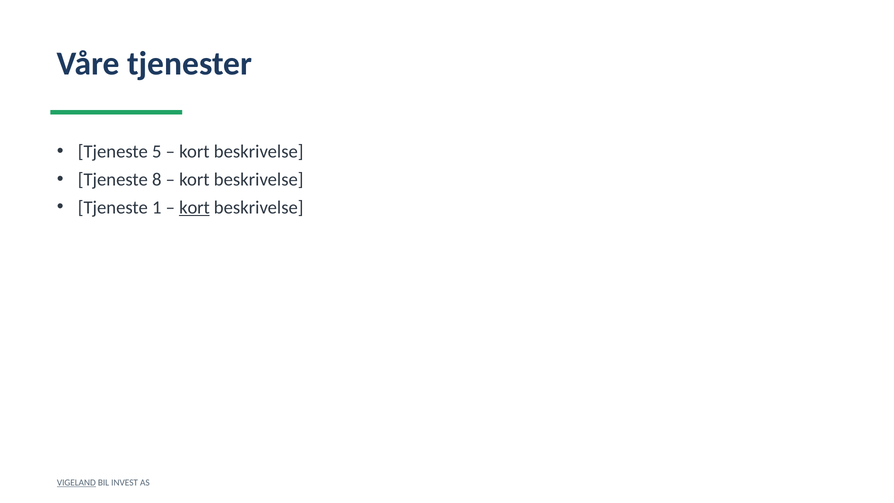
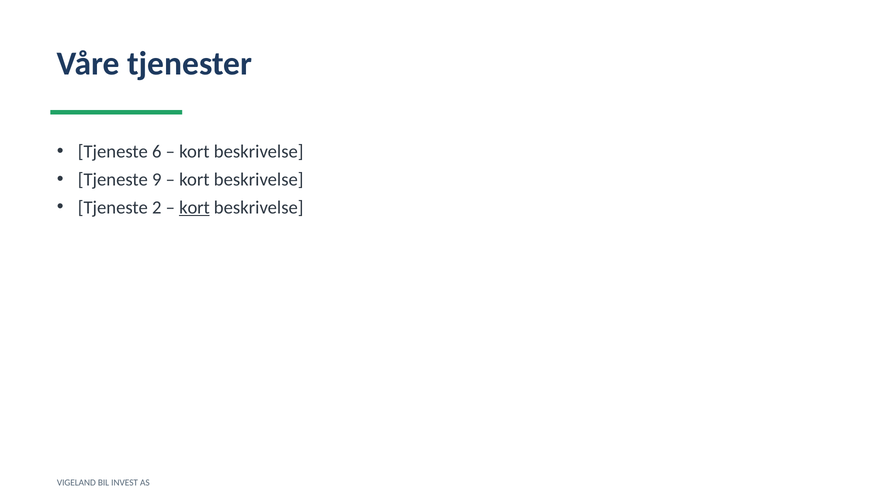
5: 5 -> 6 (157, 151)
8: 8 -> 9 (157, 179)
1: 1 -> 2 (157, 207)
VIGELAND underline: present -> none (76, 483)
